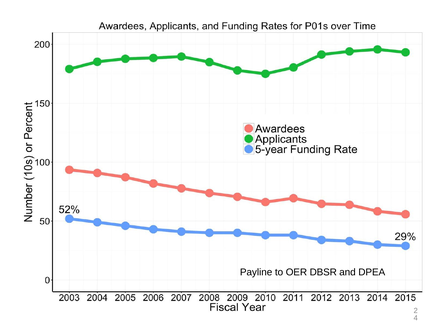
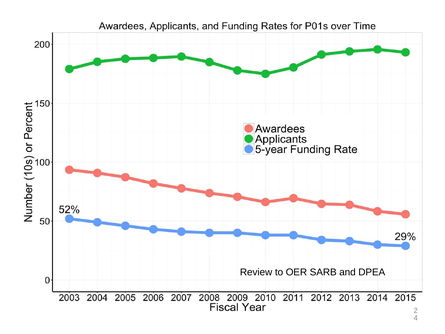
Payline: Payline -> Review (256, 272)
DBSR: DBSR -> SARB (323, 272)
